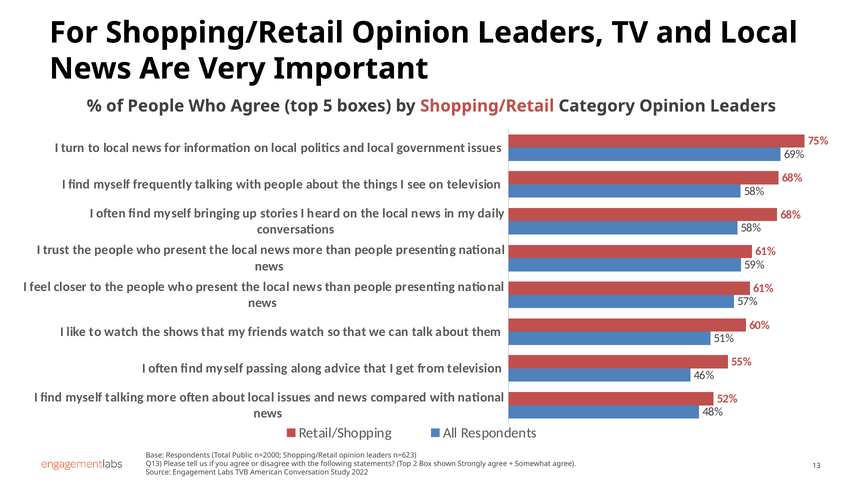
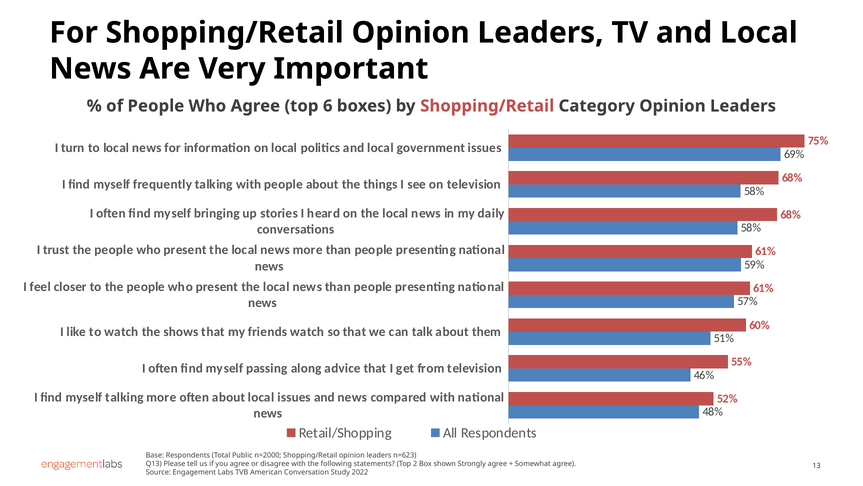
5: 5 -> 6 (328, 106)
